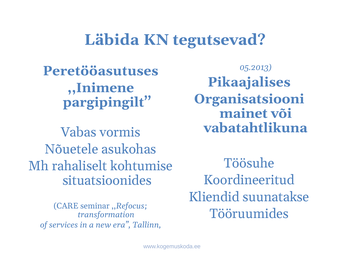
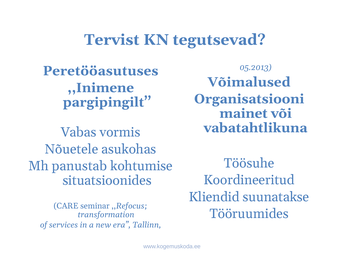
Läbida: Läbida -> Tervist (112, 40)
Pikaajalises: Pikaajalises -> Võimalused (249, 82)
rahaliselt: rahaliselt -> panustab (79, 166)
